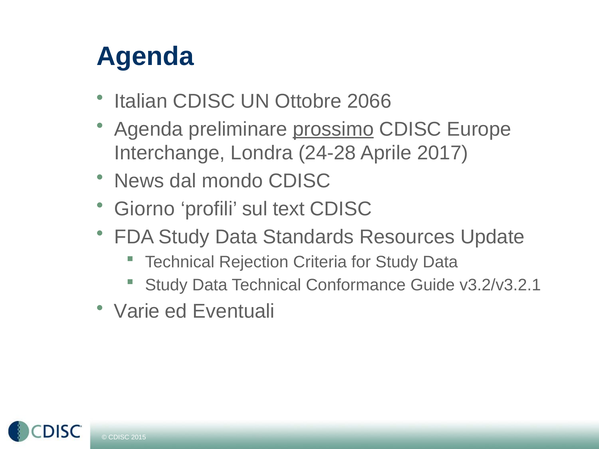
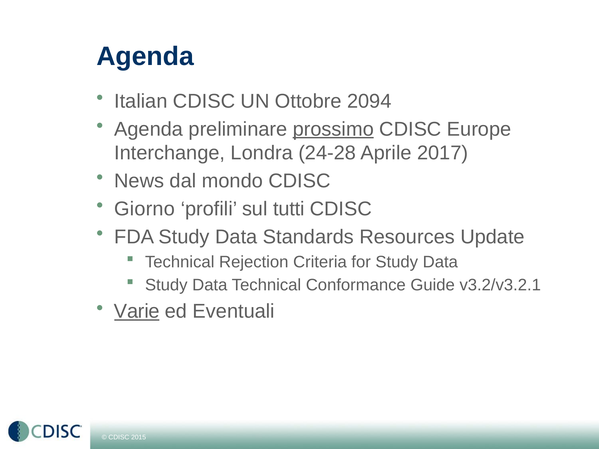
2066: 2066 -> 2094 (369, 101)
text: text -> tutti (289, 209)
Varie underline: none -> present (137, 312)
